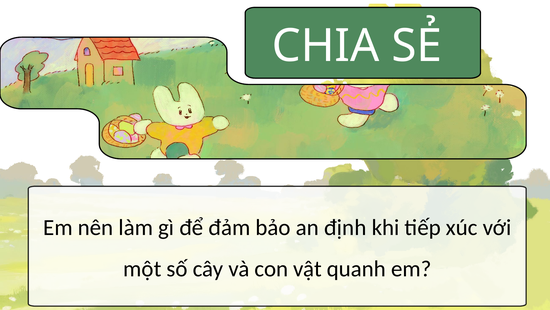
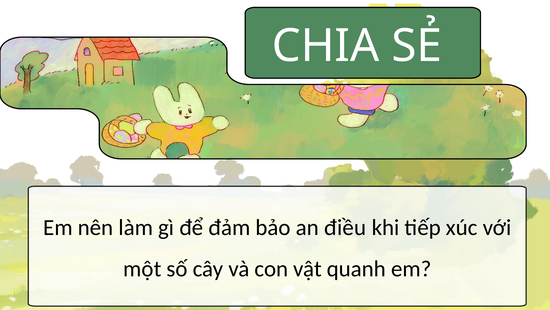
định: định -> điều (345, 227)
